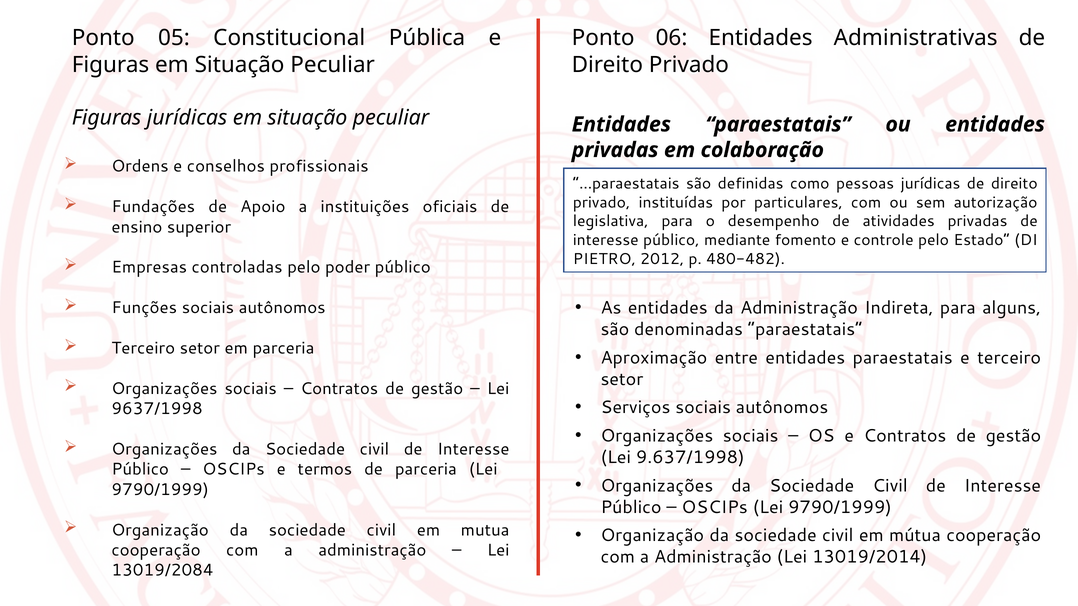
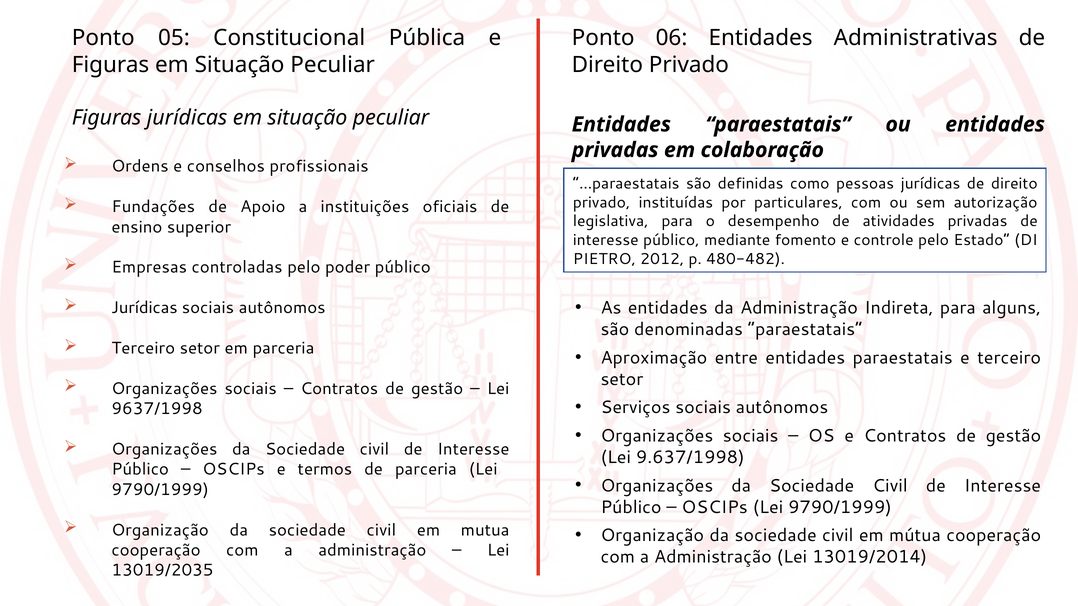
Funções: Funções -> Jurídicas (144, 308)
13019/2084: 13019/2084 -> 13019/2035 (163, 571)
